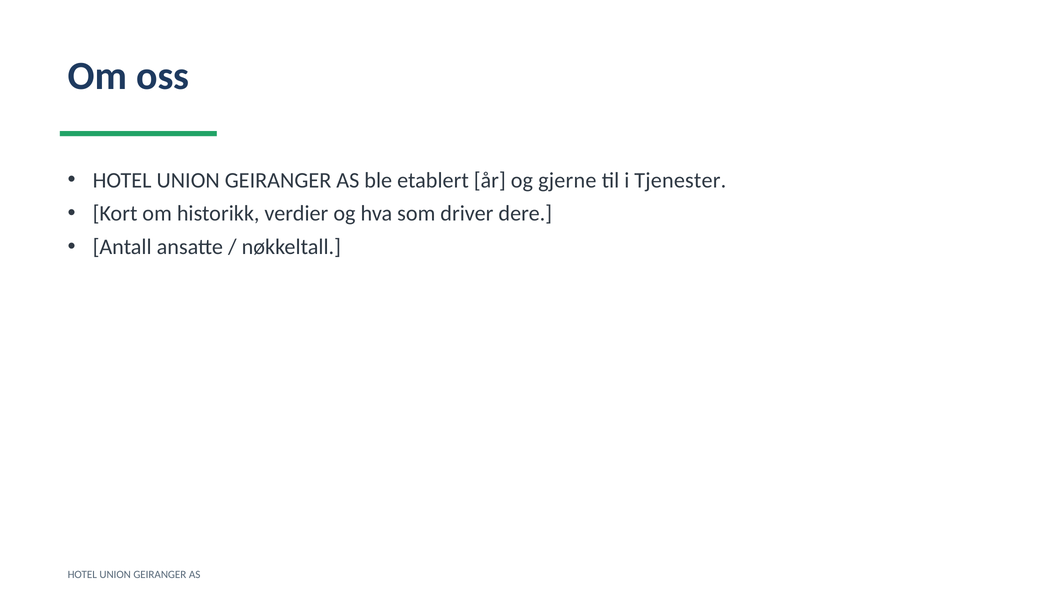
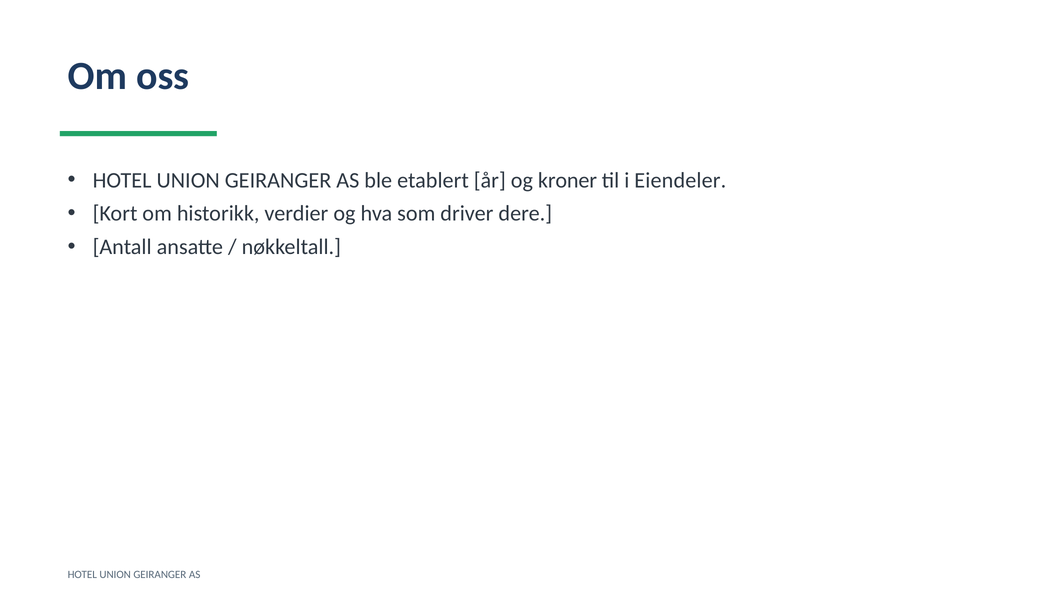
gjerne: gjerne -> kroner (567, 180)
Tjenester: Tjenester -> Eiendeler (680, 180)
